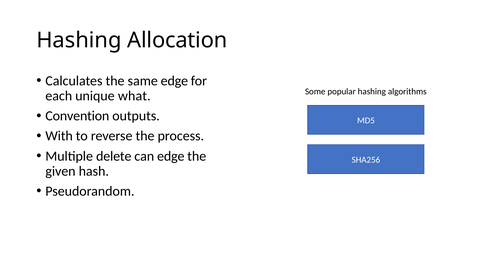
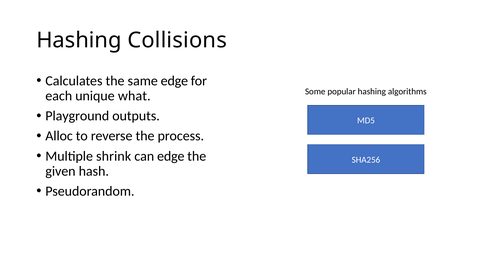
Allocation: Allocation -> Collisions (177, 40)
Convention: Convention -> Playground (77, 116)
With: With -> Alloc (59, 136)
delete: delete -> shrink (114, 156)
